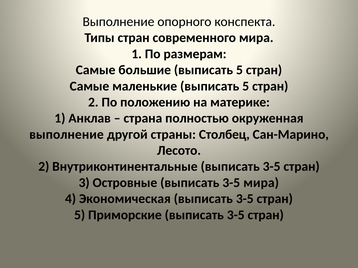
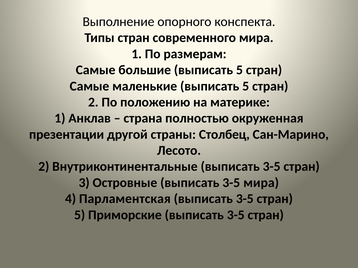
выполнение: выполнение -> презентации (67, 135)
Экономическая: Экономическая -> Парламентская (125, 199)
